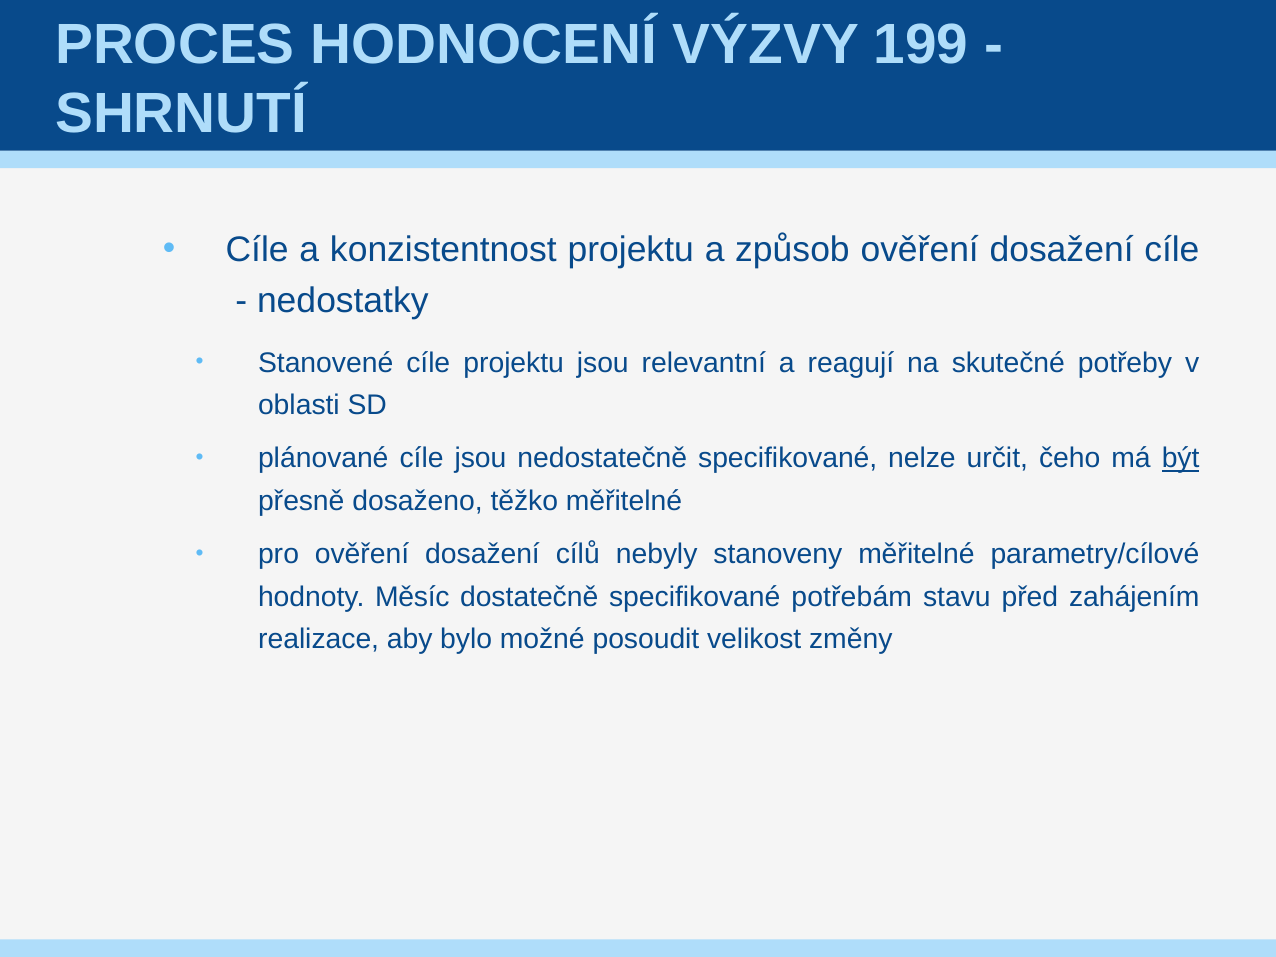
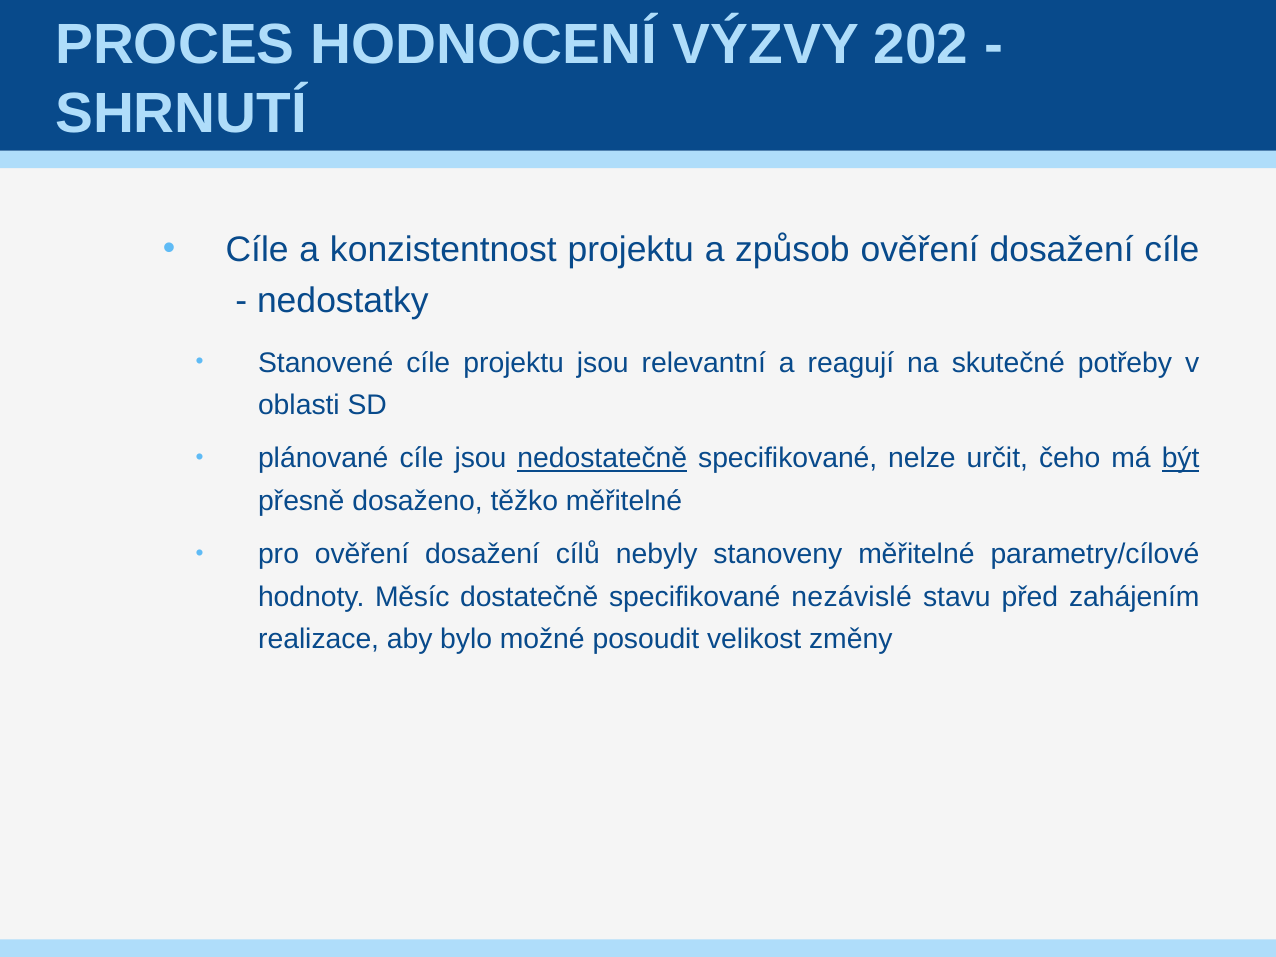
199: 199 -> 202 (921, 45)
nedostatečně underline: none -> present (602, 459)
potřebám: potřebám -> nezávislé (852, 597)
